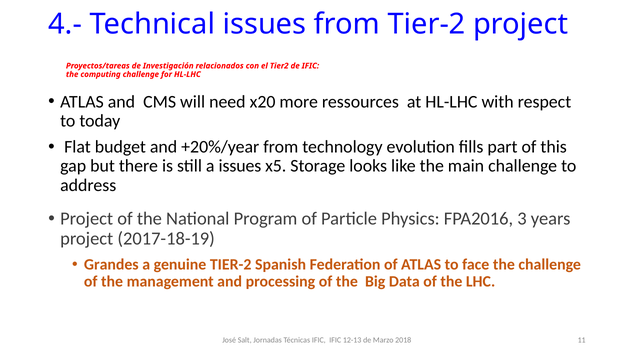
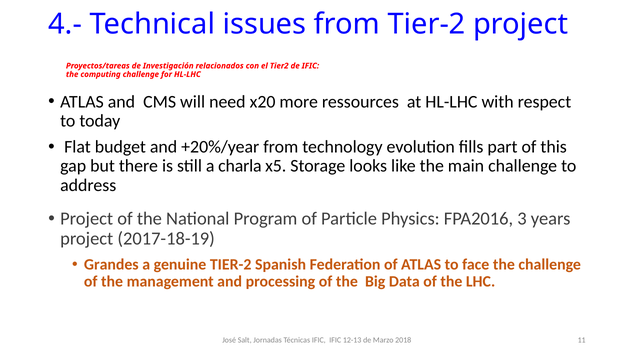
a issues: issues -> charla (240, 166)
